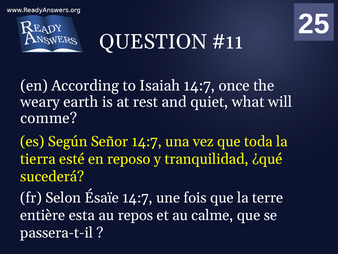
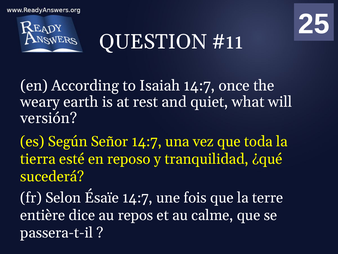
comme: comme -> versión (49, 118)
esta: esta -> dice (82, 215)
